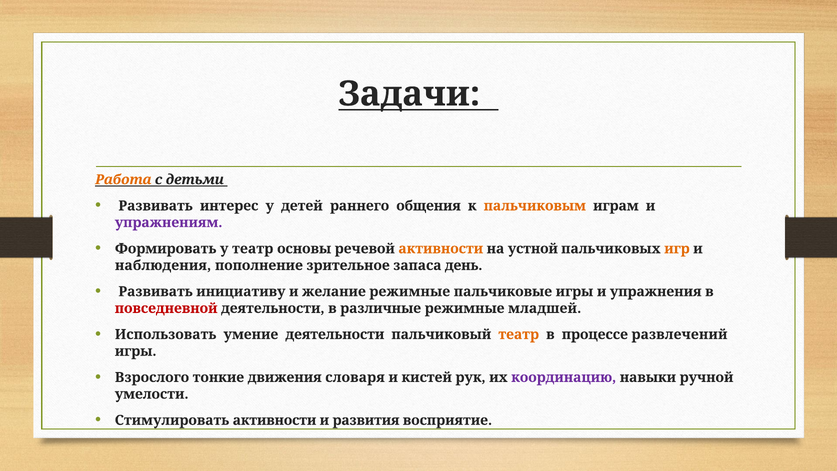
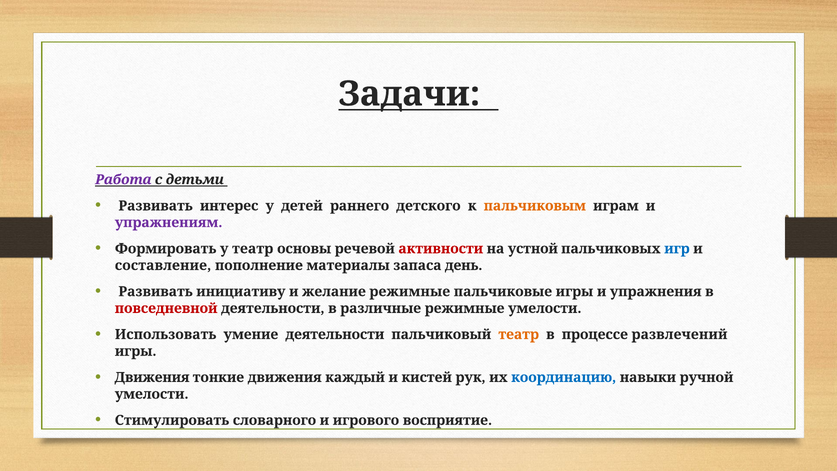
Работа colour: orange -> purple (123, 180)
общения: общения -> детского (428, 206)
активности colour: orange -> red (441, 249)
игр colour: orange -> blue (677, 249)
наблюдения: наблюдения -> составление (163, 265)
зрительное: зрительное -> материалы (348, 265)
режимные младшей: младшей -> умелости (545, 308)
Взрослого: Взрослого -> Движения (152, 377)
словаря: словаря -> каждый (355, 377)
координацию colour: purple -> blue (564, 377)
Стимулировать активности: активности -> словарного (274, 420)
развития: развития -> игрового (366, 420)
